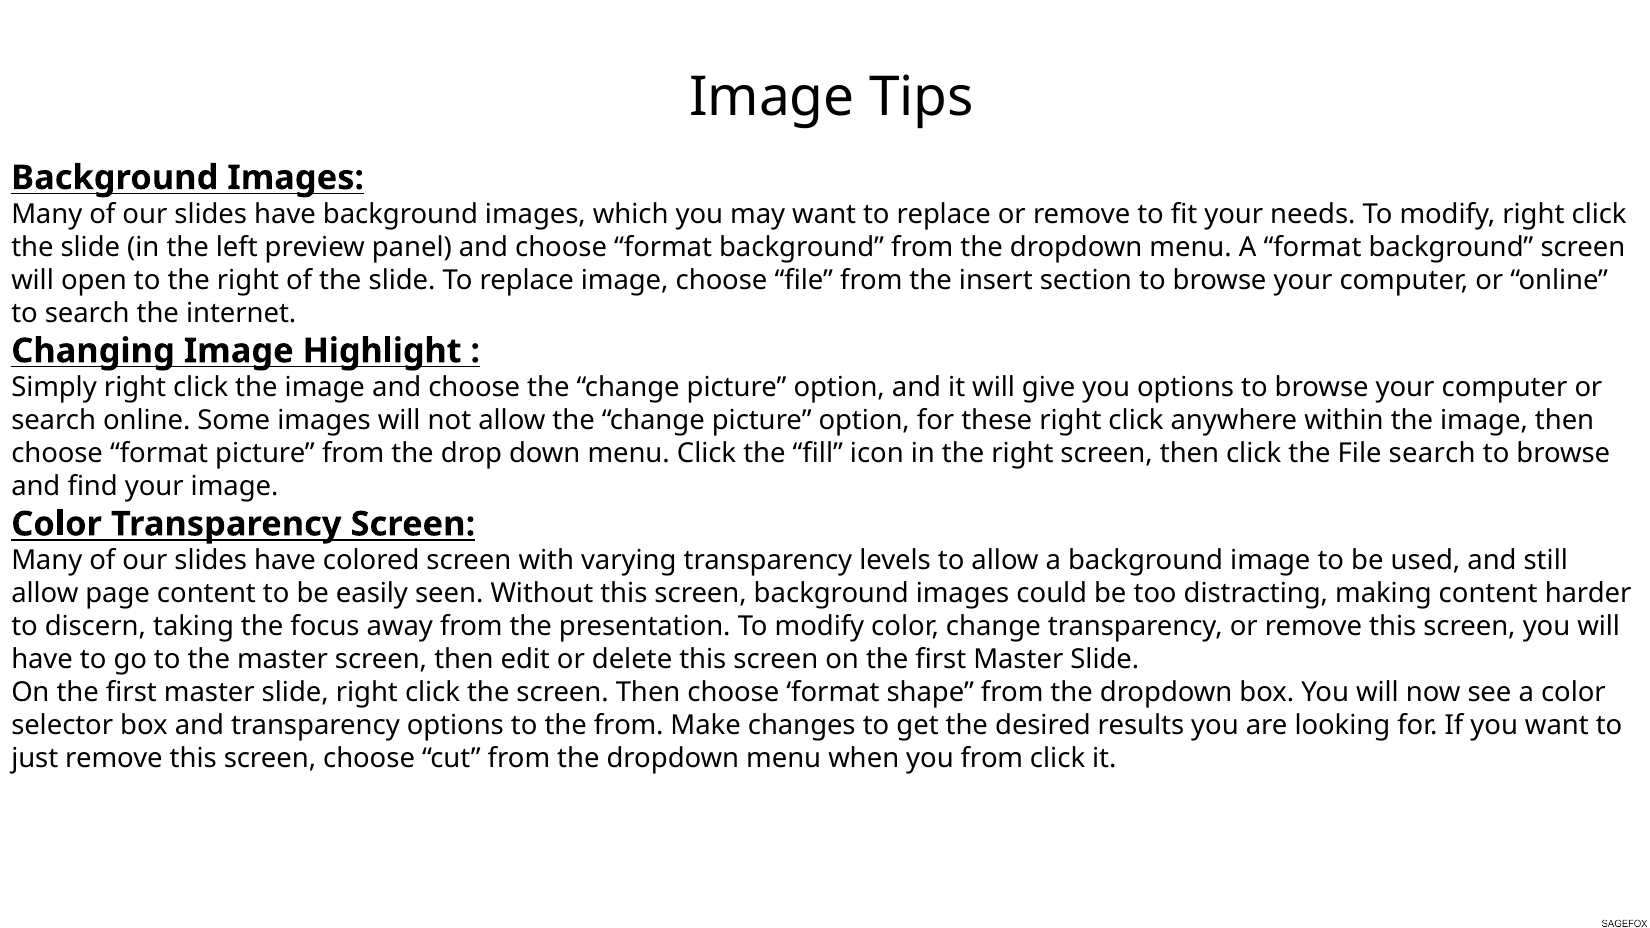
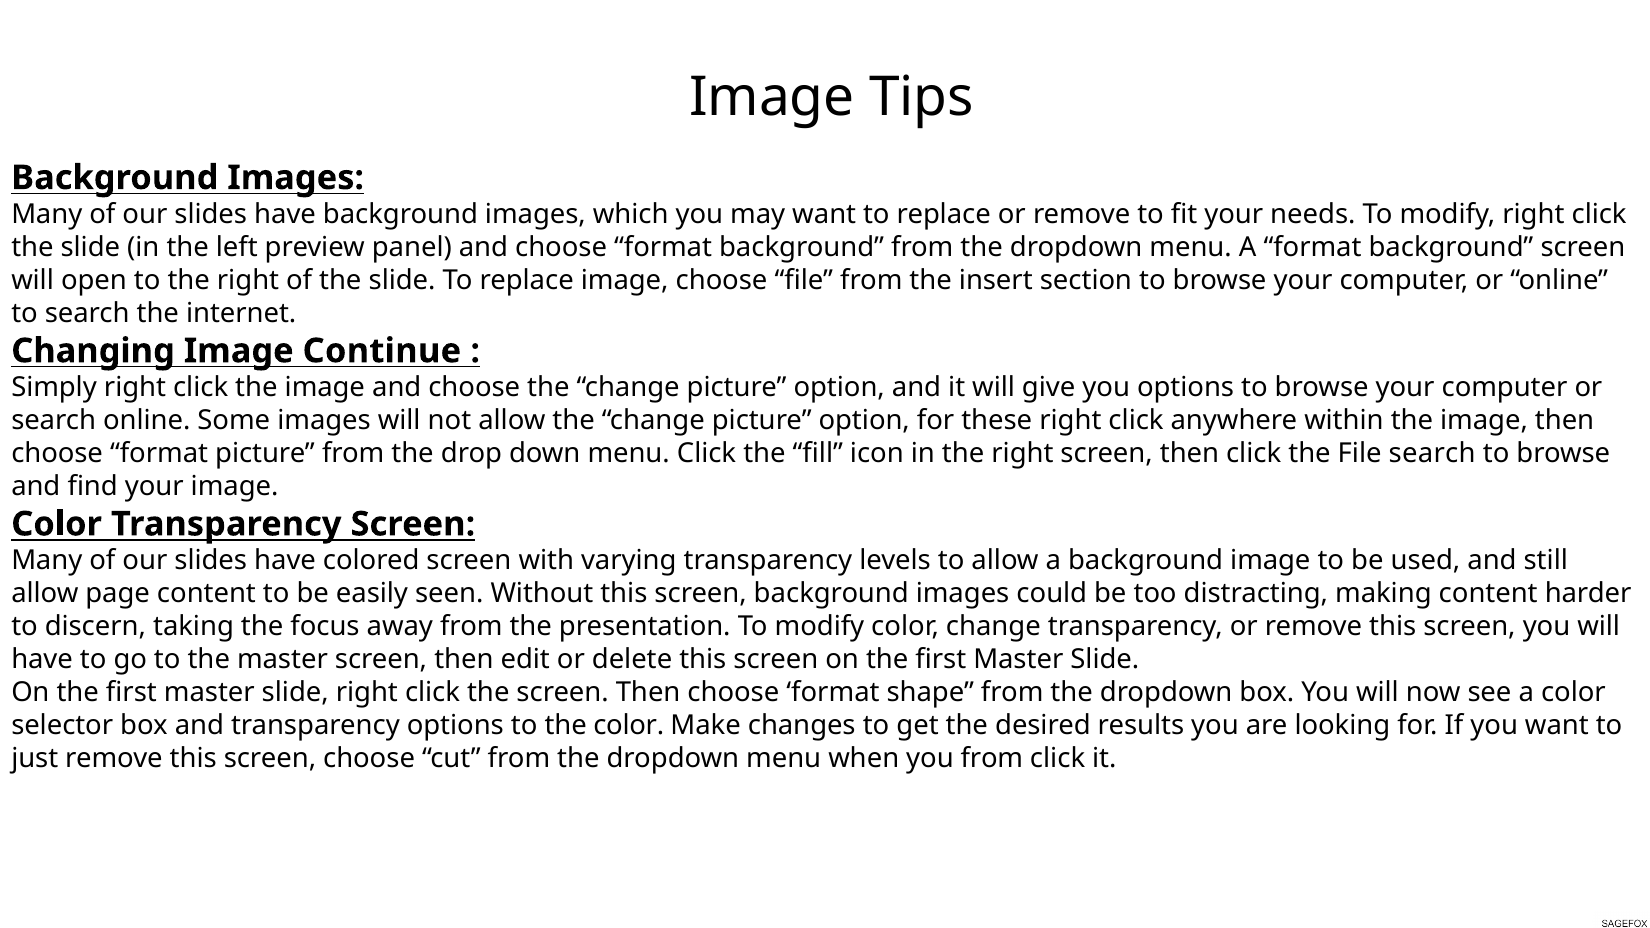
Highlight: Highlight -> Continue (382, 351)
the from: from -> color (629, 726)
